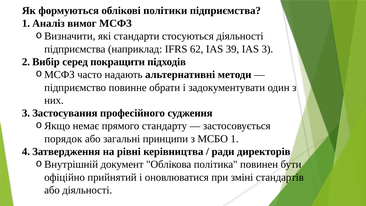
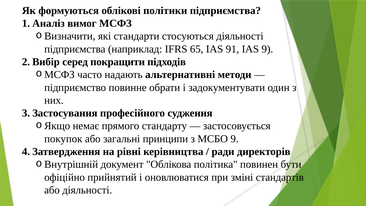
62: 62 -> 65 (197, 49)
39: 39 -> 91 (232, 49)
IAS 3: 3 -> 9 (267, 49)
порядок: порядок -> покупок (63, 139)
МСБО 1: 1 -> 9 (235, 139)
